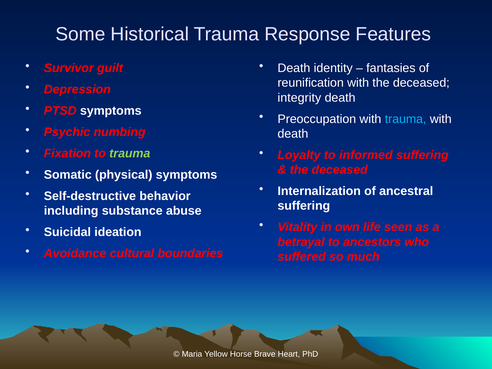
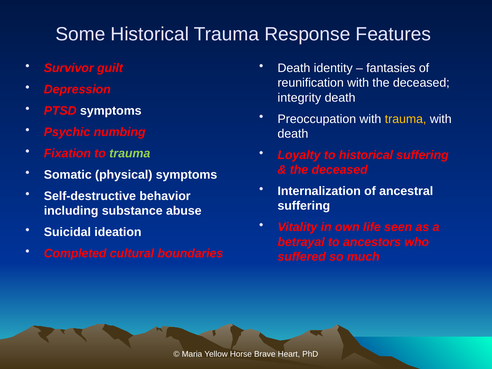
trauma colour: light blue -> yellow (406, 119)
to informed: informed -> historical (366, 155)
Avoidance: Avoidance -> Completed (75, 253)
